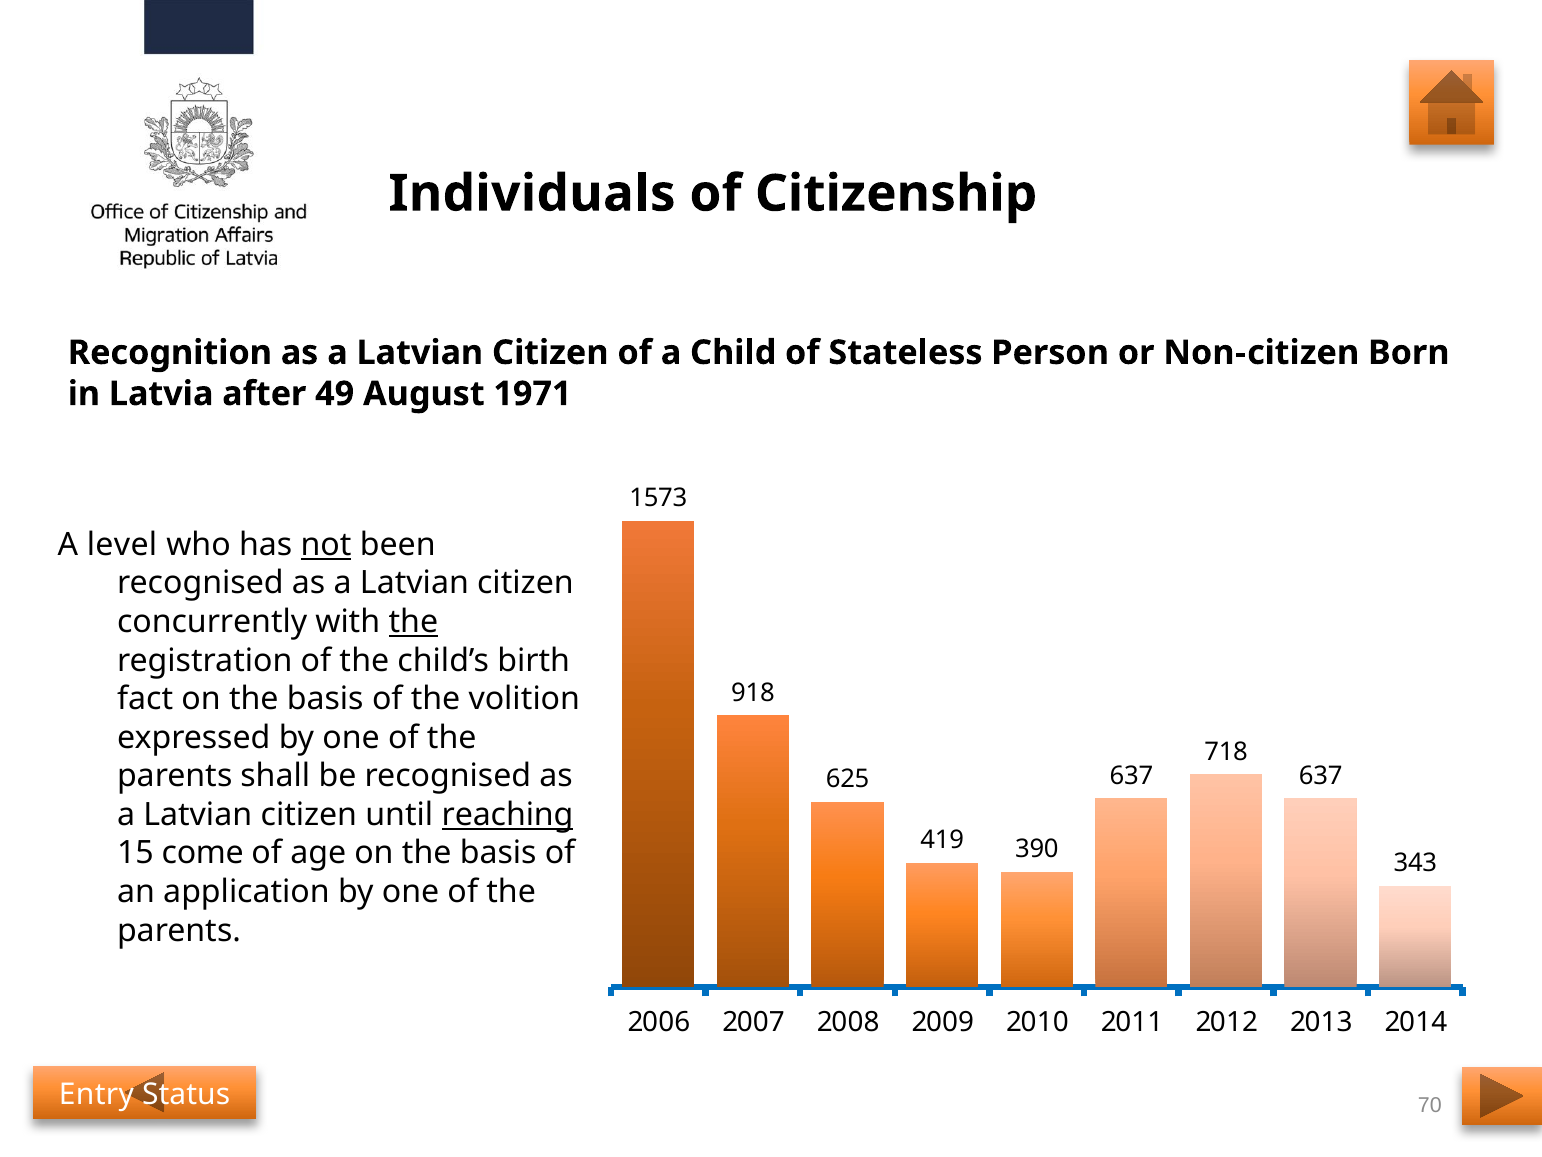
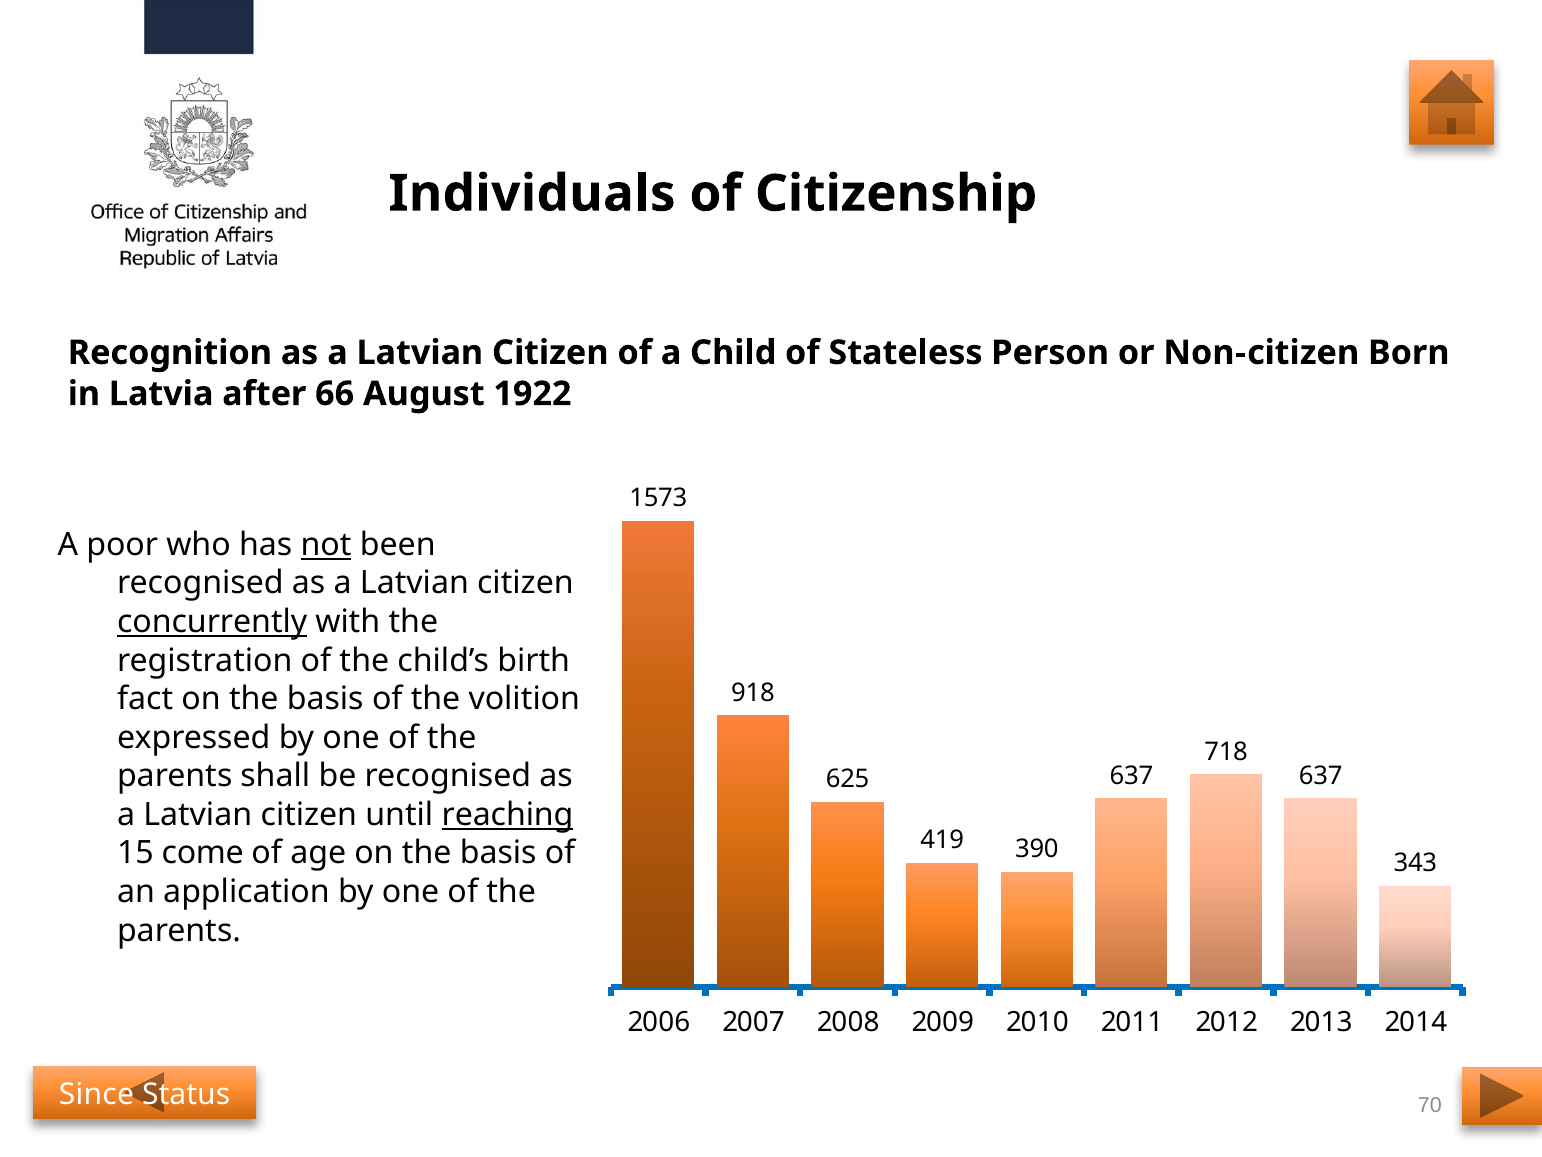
49: 49 -> 66 (335, 394)
1971: 1971 -> 1922 (532, 394)
level: level -> poor (122, 545)
concurrently underline: none -> present (212, 622)
the underline: present -> none (413, 622)
Entry: Entry -> Since (96, 1094)
